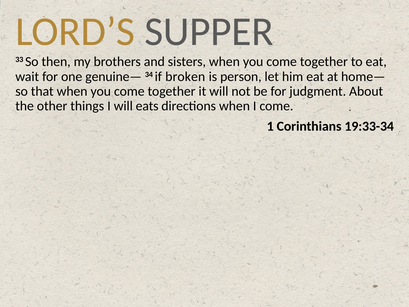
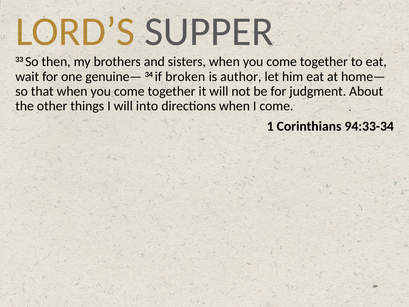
person: person -> author (241, 76)
eats: eats -> into (147, 106)
19:33-34: 19:33-34 -> 94:33-34 (369, 126)
